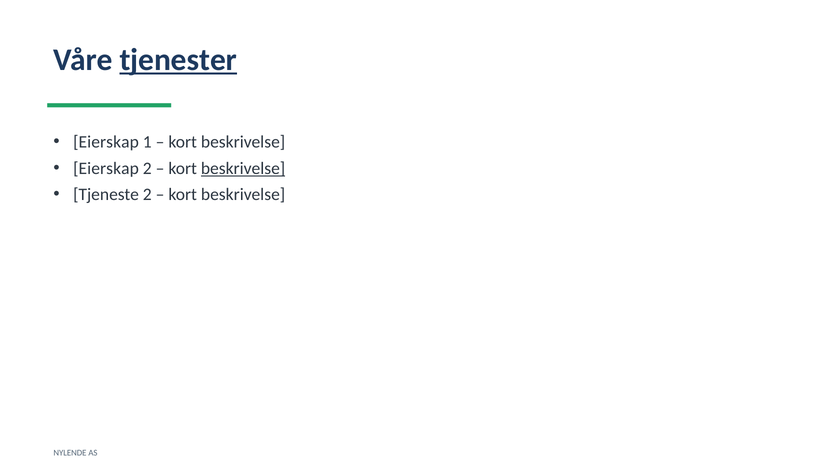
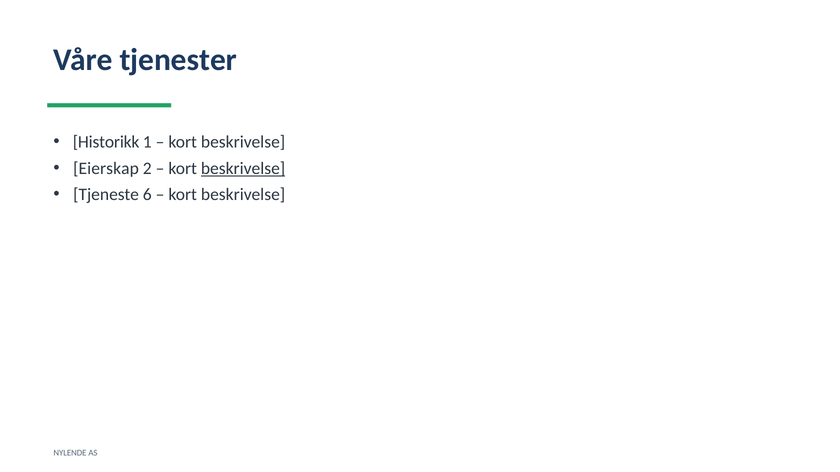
tjenester underline: present -> none (178, 60)
Eierskap: Eierskap -> Historikk (106, 142)
Tjeneste 2: 2 -> 6 (147, 195)
